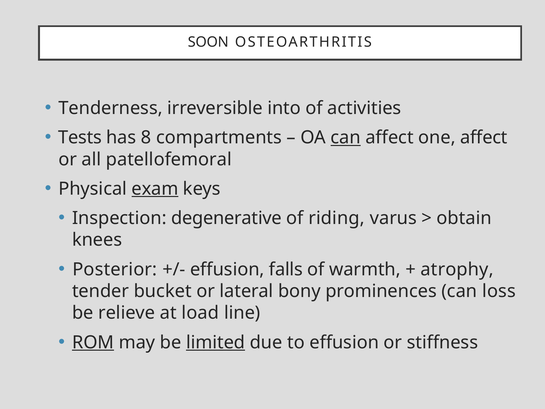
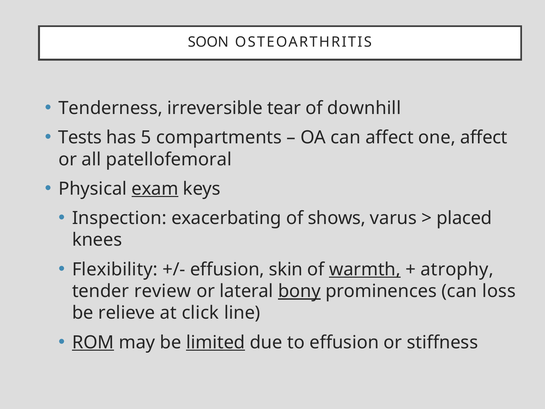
into: into -> tear (284, 108)
activities: activities -> downhill (364, 108)
8: 8 -> 5 (146, 137)
can underline: present -> none (346, 137)
degenerative: degenerative -> exacerbating (226, 218)
riding: riding -> shows (337, 218)
obtain: obtain -> placed (464, 218)
Posterior: Posterior -> Flexibility (115, 269)
falls: falls -> skin (286, 269)
warmth underline: none -> present (365, 269)
bucket: bucket -> review (163, 291)
bony underline: none -> present (299, 291)
load: load -> click (200, 313)
